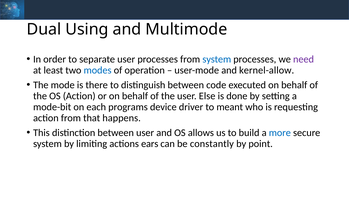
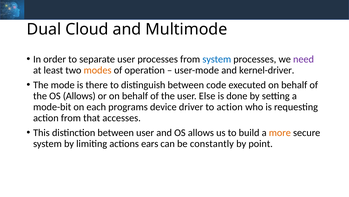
Using: Using -> Cloud (87, 29)
modes colour: blue -> orange (98, 70)
kernel-allow: kernel-allow -> kernel-driver (267, 70)
the OS Action: Action -> Allows (79, 96)
to meant: meant -> action (230, 107)
happens: happens -> accesses (122, 118)
more colour: blue -> orange (280, 132)
